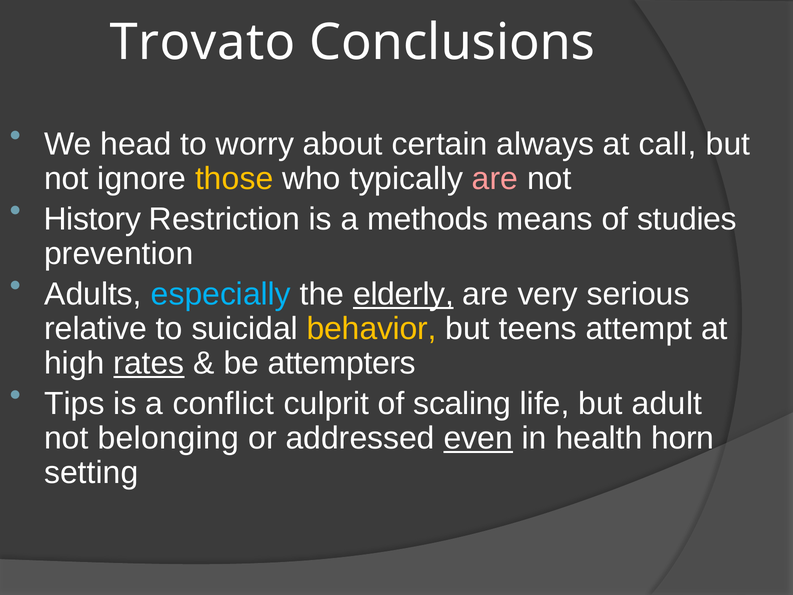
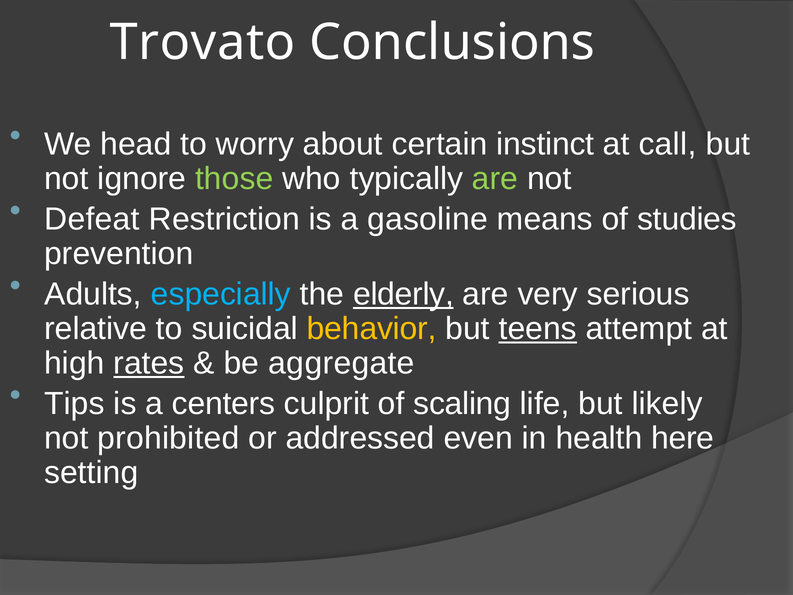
always: always -> instinct (545, 144)
those colour: yellow -> light green (234, 179)
are colour: pink -> light green (495, 179)
History: History -> Defeat (92, 219)
methods: methods -> gasoline (428, 219)
teens underline: none -> present (538, 329)
attempters: attempters -> aggregate (342, 363)
conflict: conflict -> centers (224, 404)
adult: adult -> likely (667, 404)
belonging: belonging -> prohibited (168, 438)
even underline: present -> none (478, 438)
horn: horn -> here (683, 438)
